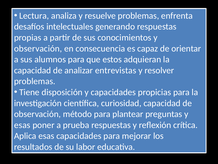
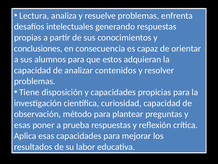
observación: observación -> conclusiones (38, 48)
entrevistas: entrevistas -> contenidos (116, 70)
